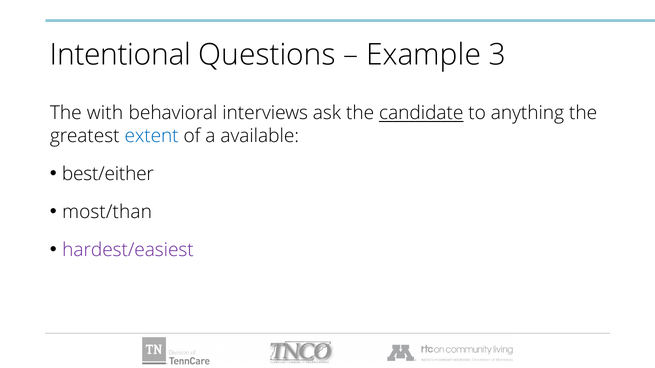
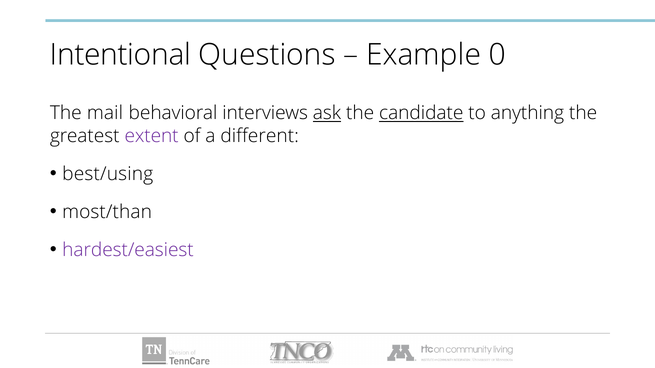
3: 3 -> 0 (497, 55)
with: with -> mail (105, 113)
ask underline: none -> present (327, 113)
extent colour: blue -> purple (152, 136)
available: available -> different (260, 136)
best/either: best/either -> best/using (108, 174)
